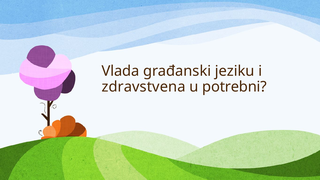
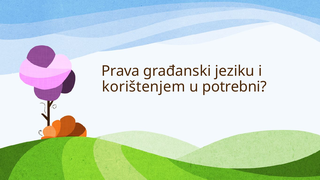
Vlada: Vlada -> Prava (121, 71)
zdravstvena: zdravstvena -> korištenjem (144, 87)
